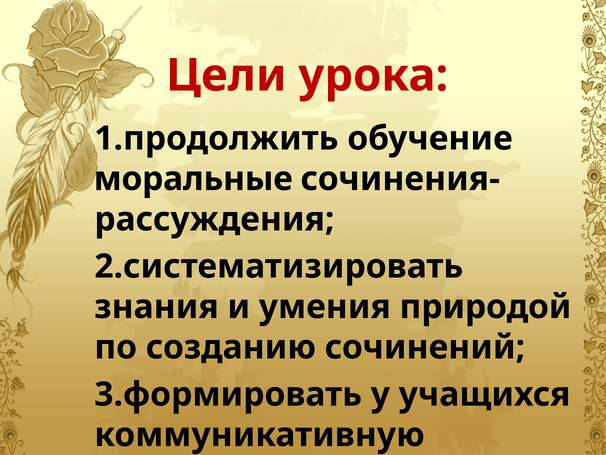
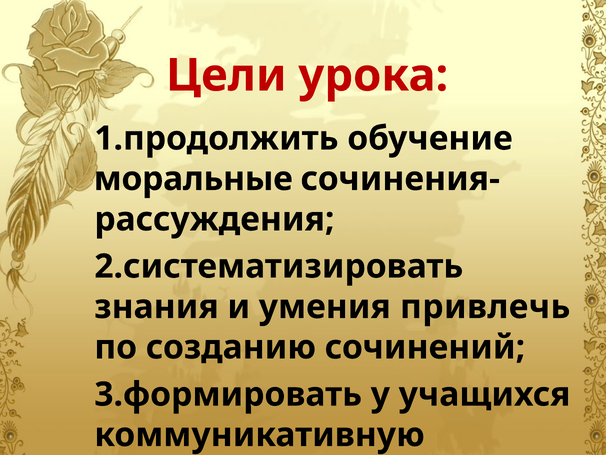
природой: природой -> привлечь (485, 307)
